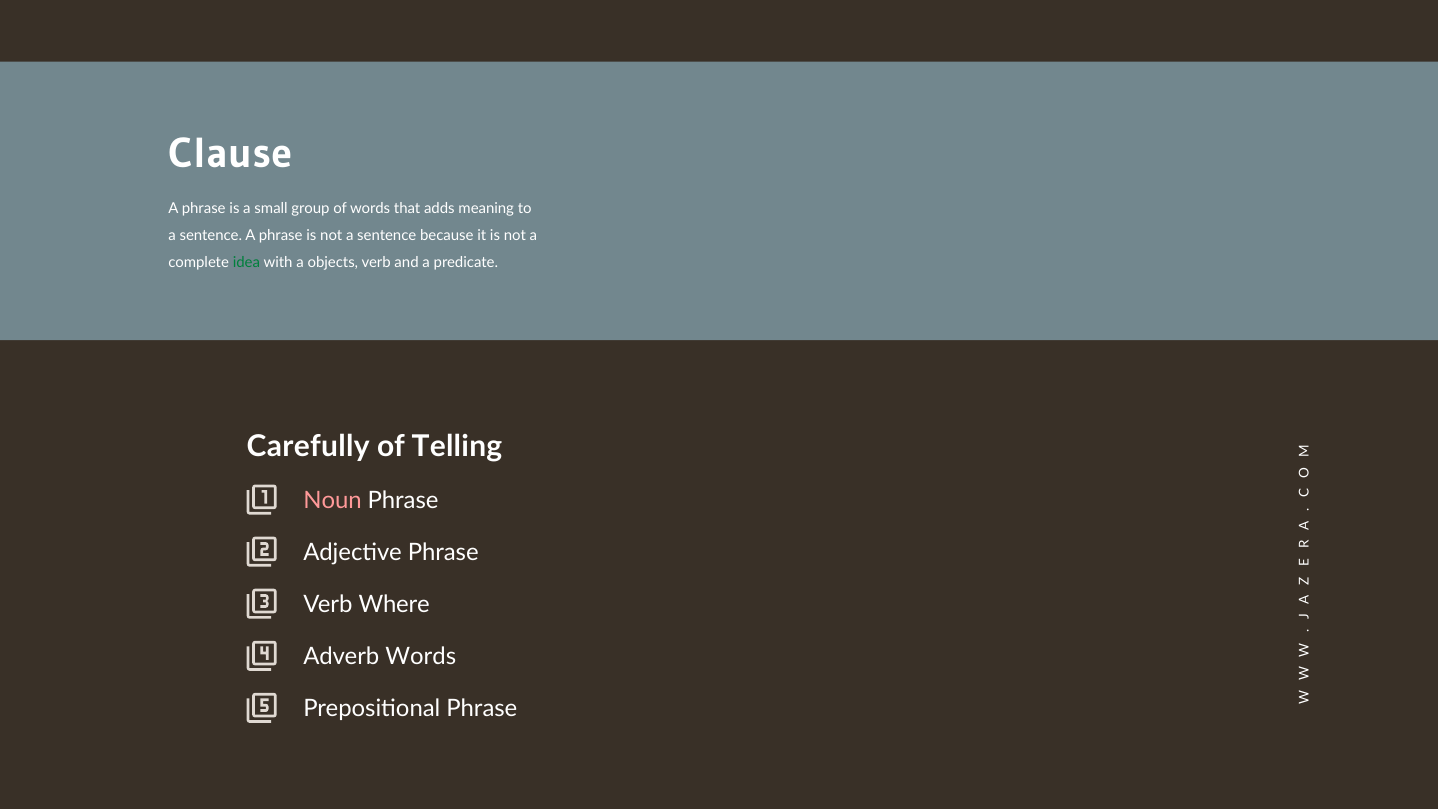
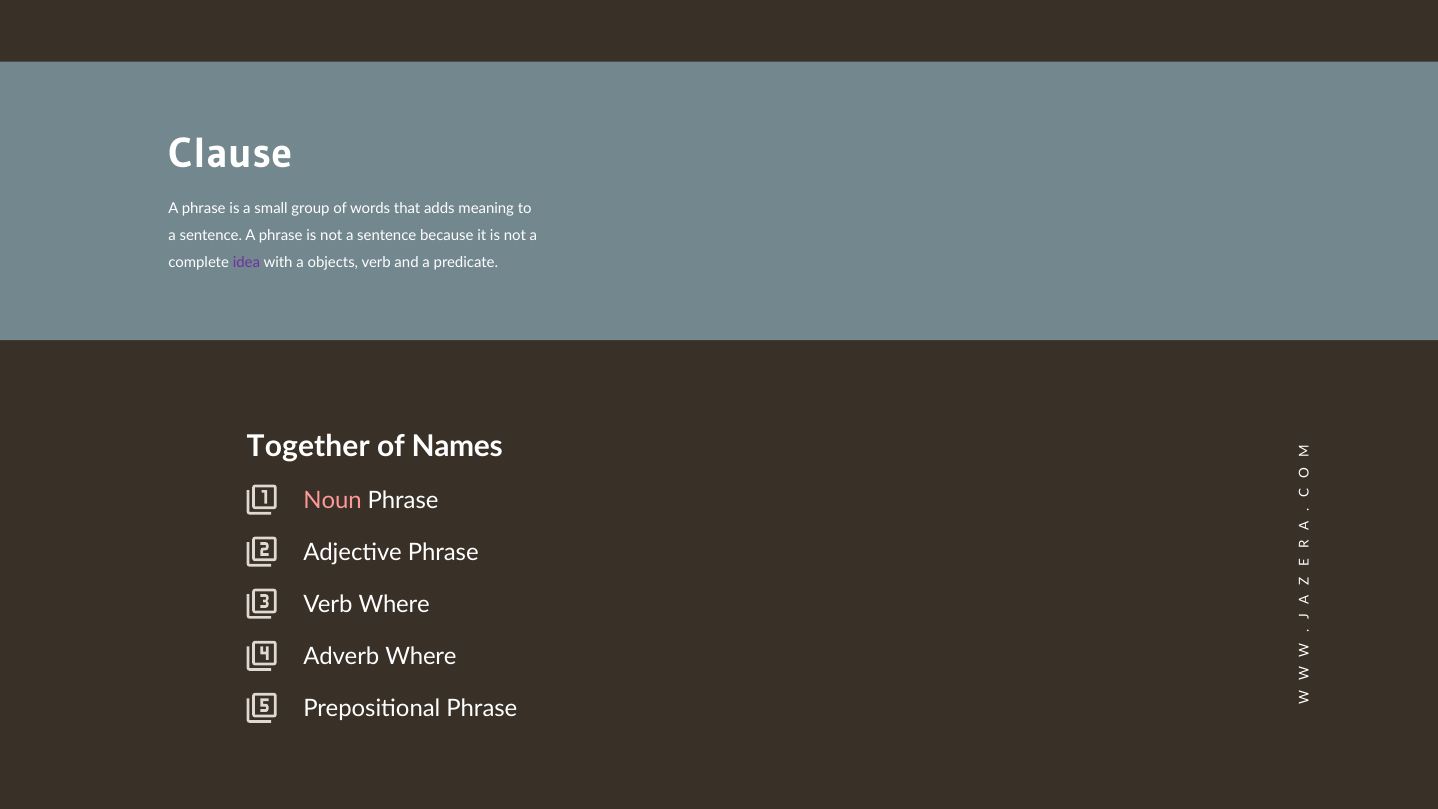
idea colour: green -> purple (246, 262)
Carefully: Carefully -> Together (308, 446)
Telling: Telling -> Names (457, 446)
Adverb Words: Words -> Where (421, 657)
